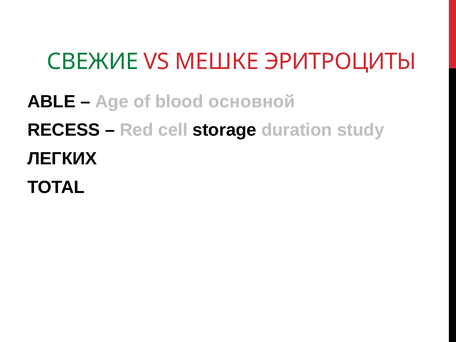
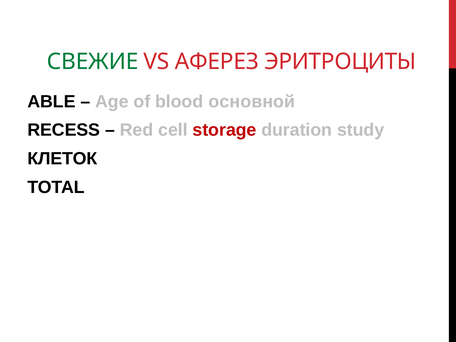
МЕШКЕ: МЕШКЕ -> АФЕРЕЗ (217, 62)
storage colour: black -> red (225, 130)
ЛЕГКИХ: ЛЕГКИХ -> КЛЕТОК (62, 159)
